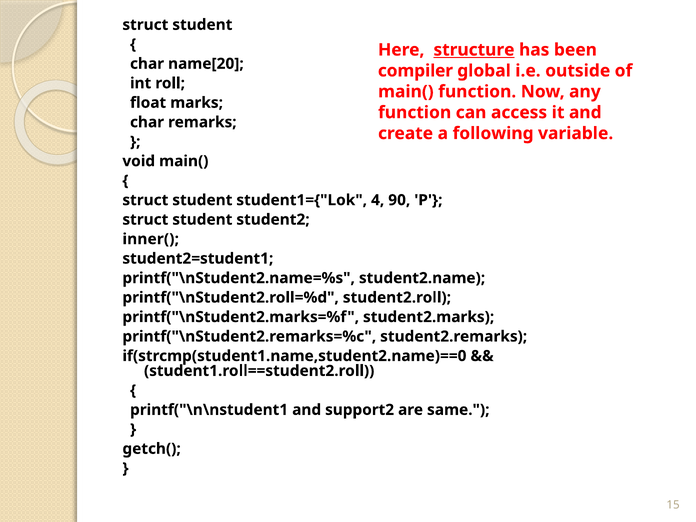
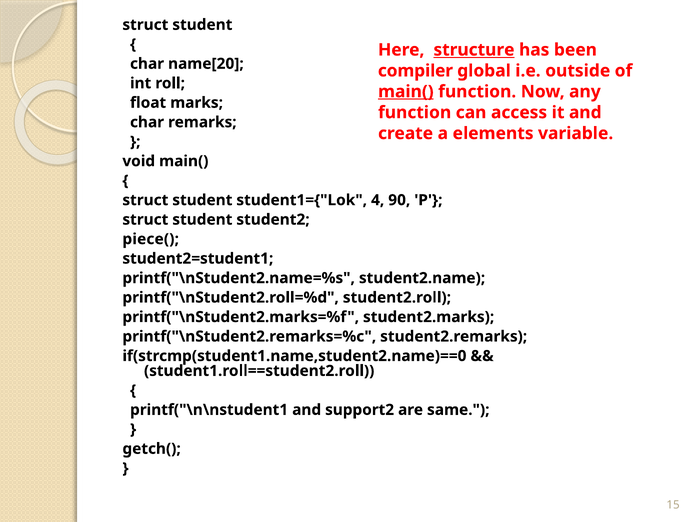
main( underline: none -> present (406, 92)
following: following -> elements (493, 133)
inner(: inner( -> piece( (151, 239)
